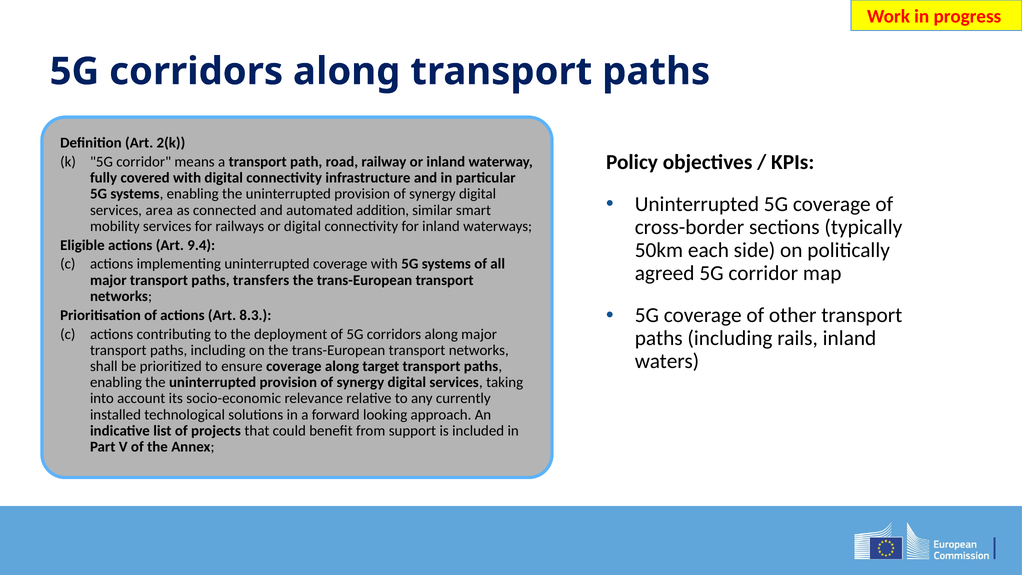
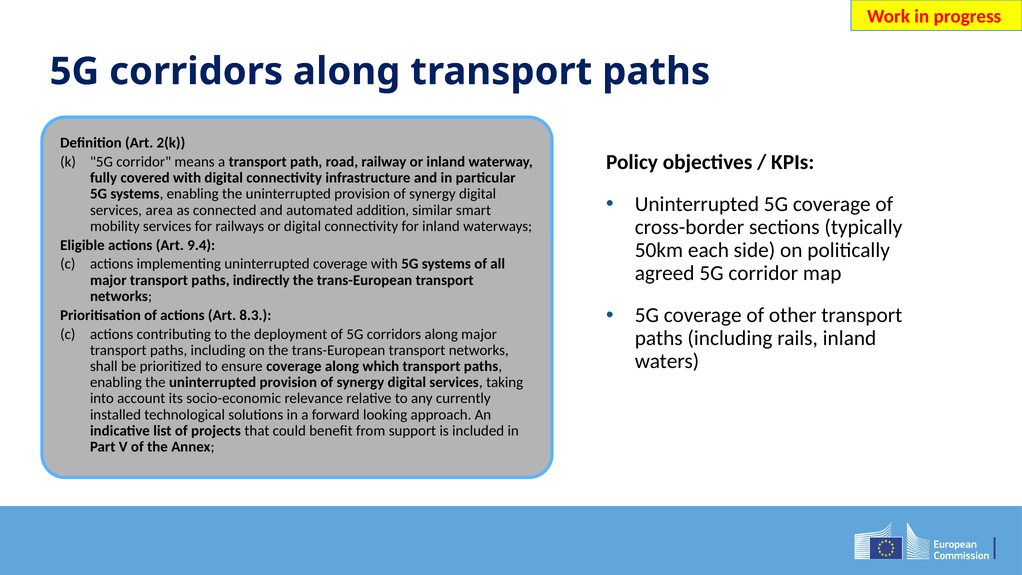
transfers: transfers -> indirectly (261, 280)
target: target -> which (381, 366)
